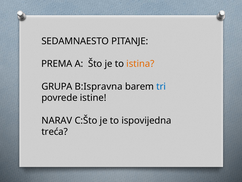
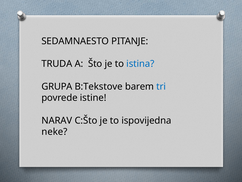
PREMA: PREMA -> TRUDA (57, 64)
istina colour: orange -> blue (140, 64)
B:Ispravna: B:Ispravna -> B:Tekstove (99, 86)
treća: treća -> neke (54, 131)
